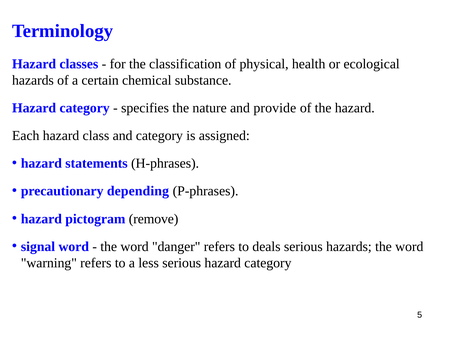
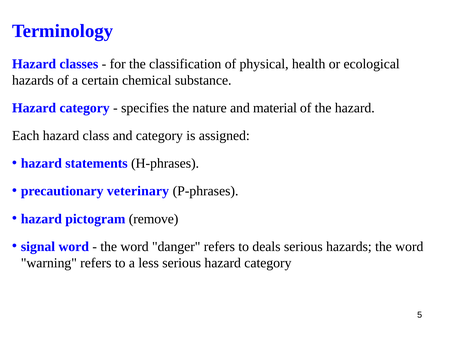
provide: provide -> material (275, 108)
depending: depending -> veterinary (138, 191)
